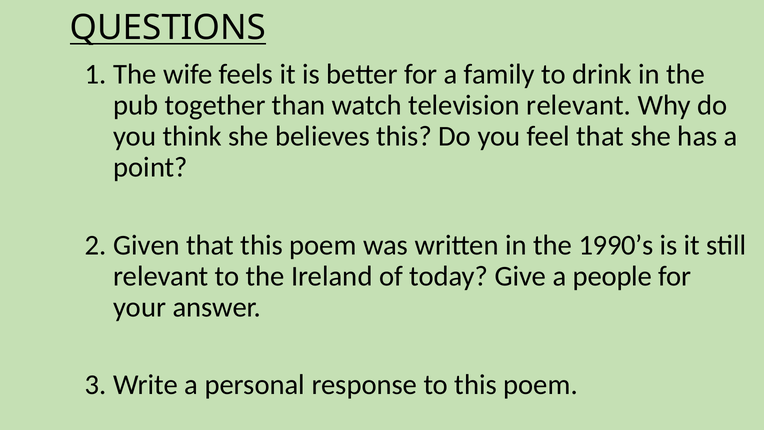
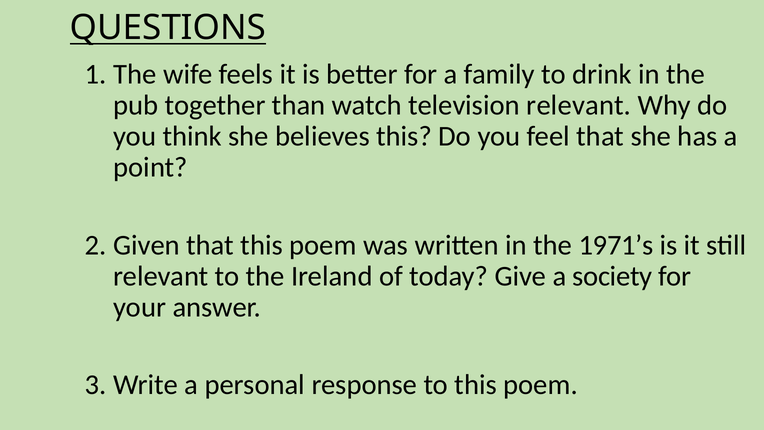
1990’s: 1990’s -> 1971’s (616, 245)
people: people -> society (612, 276)
